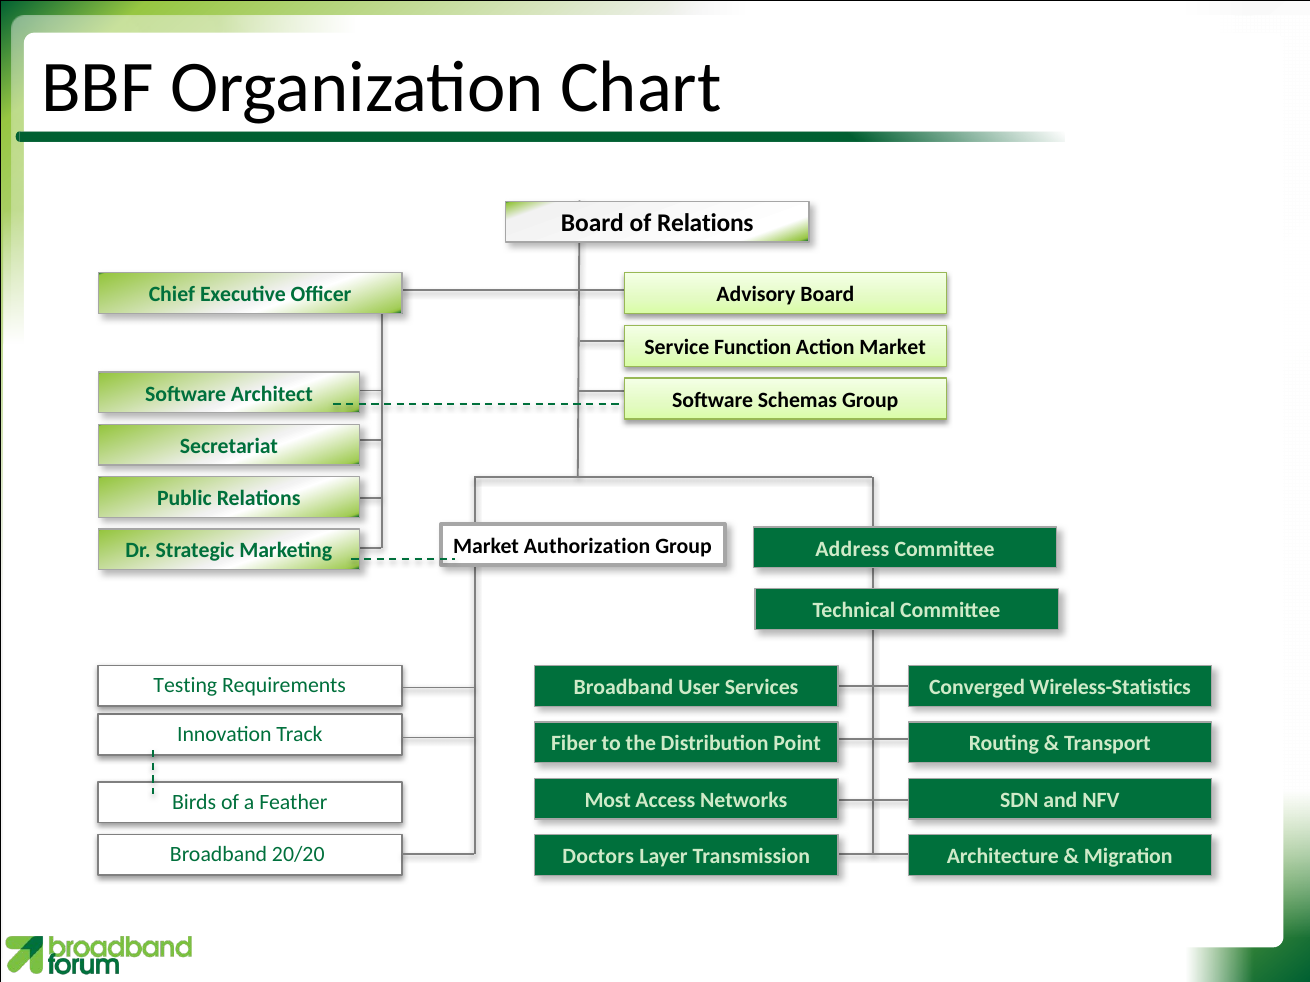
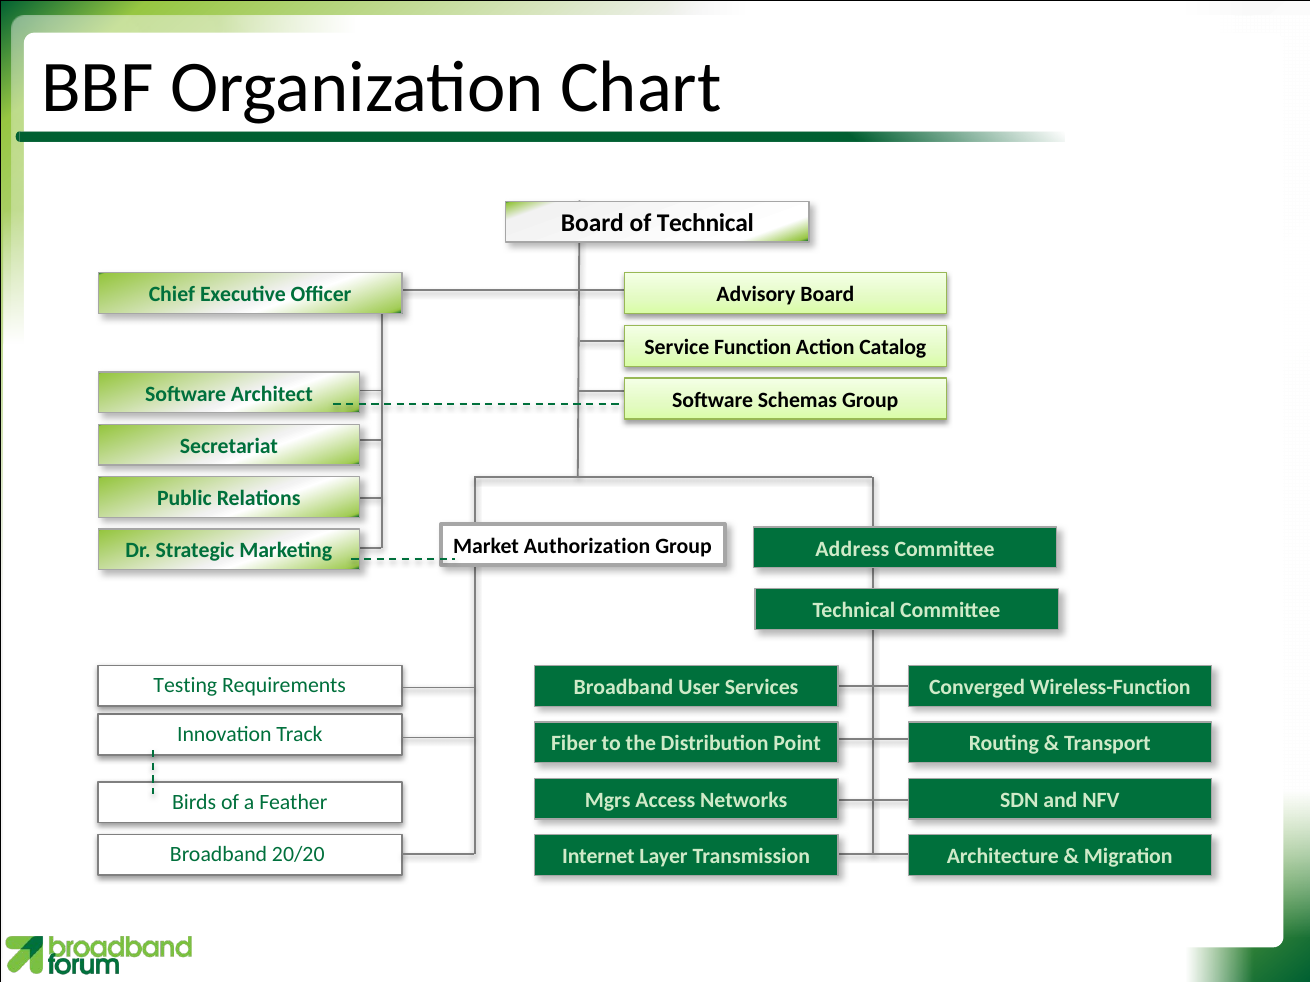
of Relations: Relations -> Technical (705, 223)
Action Market: Market -> Catalog (893, 348)
Wireless-Statistics: Wireless-Statistics -> Wireless-Function (1110, 688)
Most: Most -> Mgrs (608, 800)
Doctors: Doctors -> Internet (598, 857)
